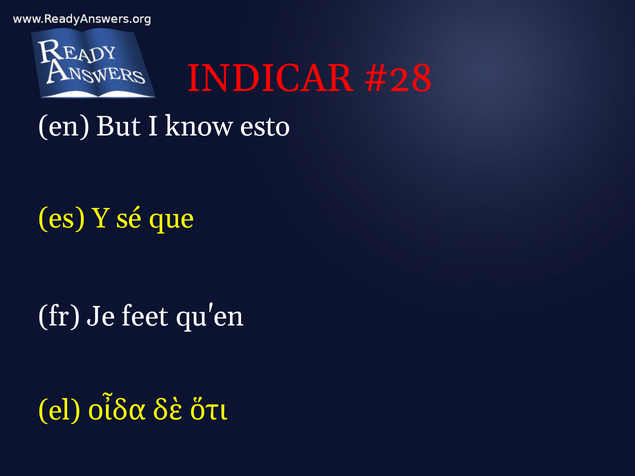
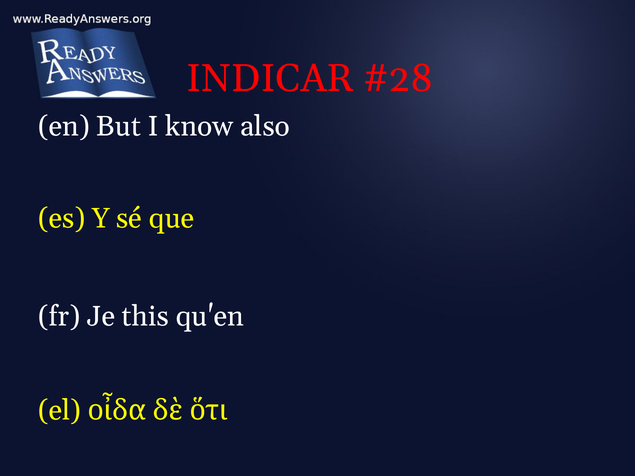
esto: esto -> also (265, 126)
feet: feet -> this (145, 316)
